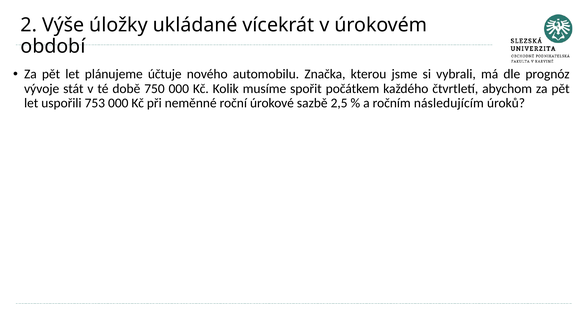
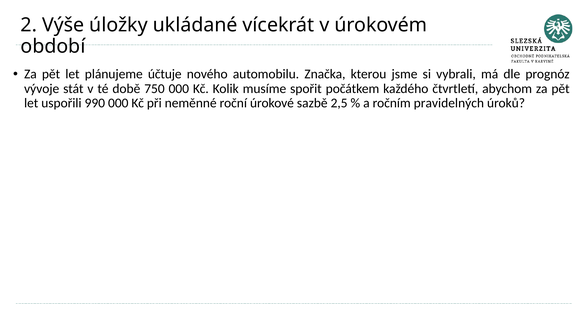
753: 753 -> 990 (95, 103)
následujícím: následujícím -> pravidelných (449, 103)
